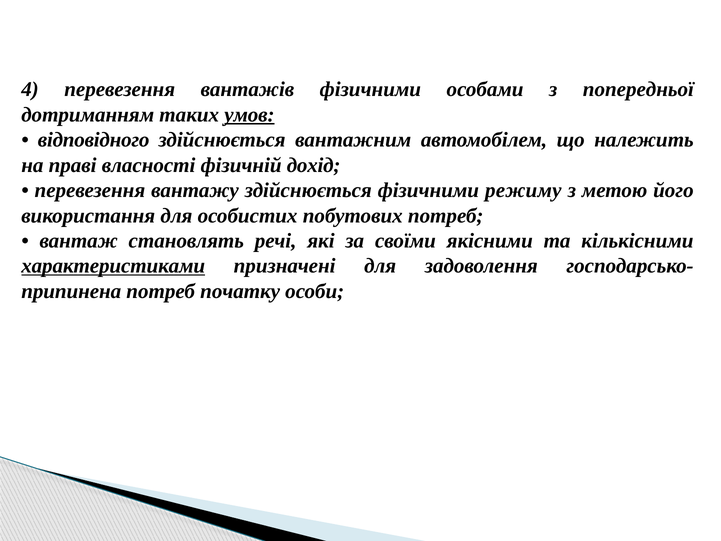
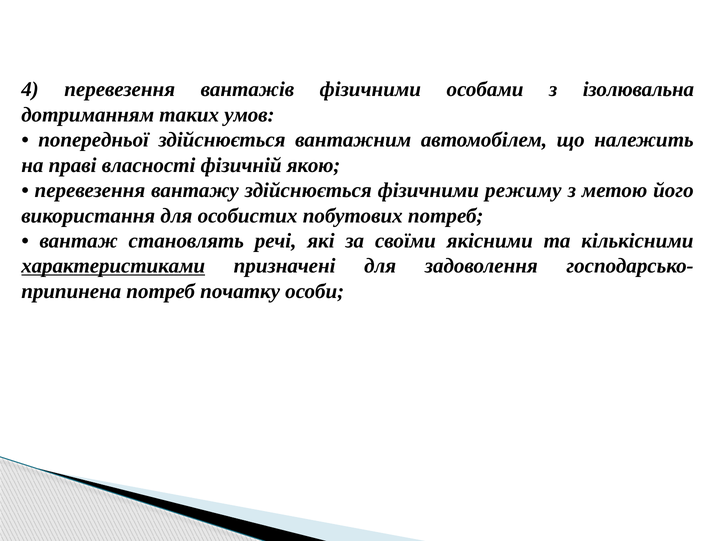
попередньої: попередньої -> ізолювальна (638, 89)
умов underline: present -> none (249, 115)
відповідного: відповідного -> попередньої (94, 140)
дохід: дохід -> якою (314, 165)
